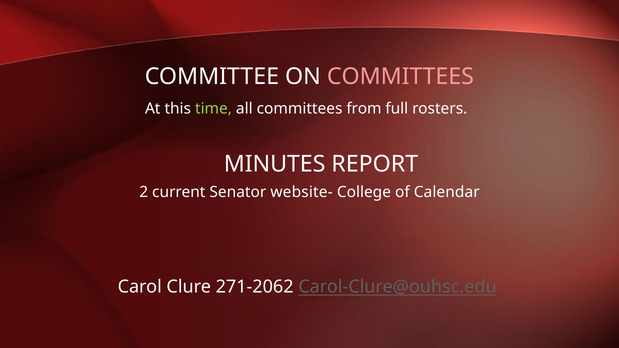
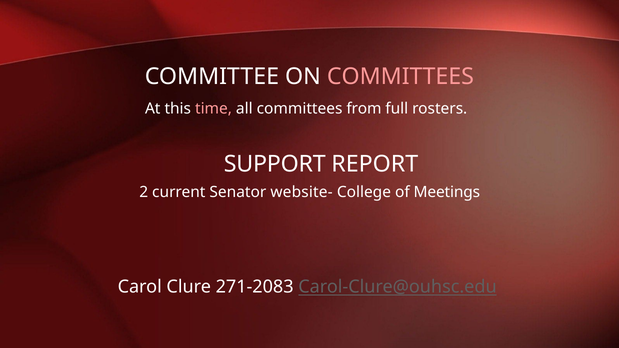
time colour: light green -> pink (214, 109)
MINUTES: MINUTES -> SUPPORT (275, 164)
Calendar: Calendar -> Meetings (447, 192)
271-2062: 271-2062 -> 271-2083 (255, 287)
